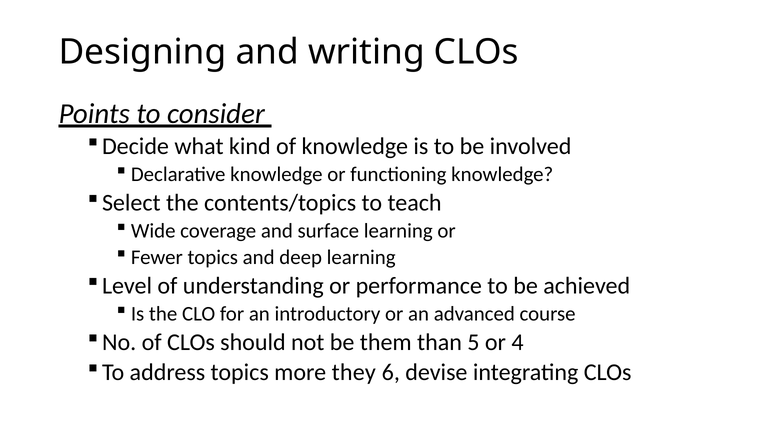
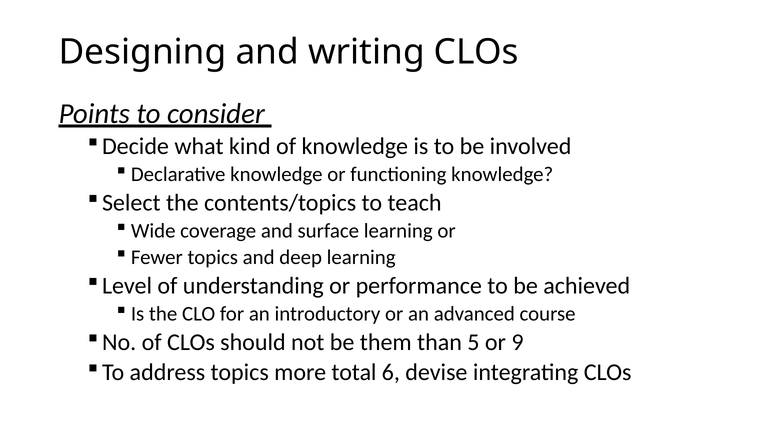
4: 4 -> 9 (518, 342)
they: they -> total (354, 372)
